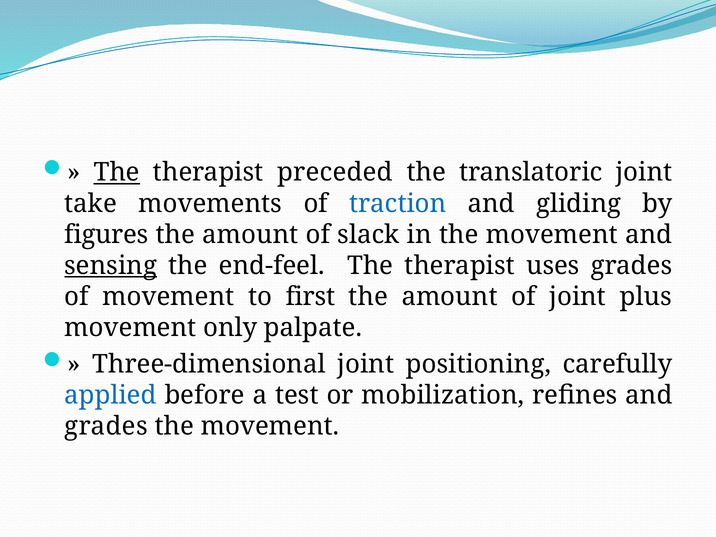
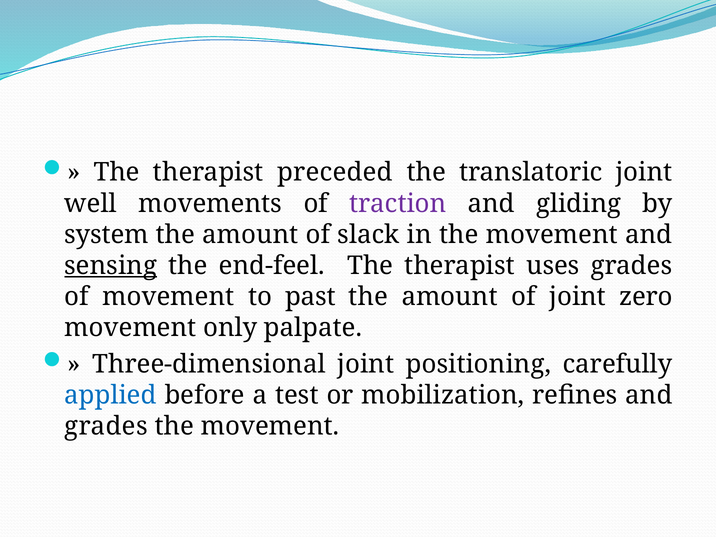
The underline: present -> none (117, 172)
take: take -> well (91, 204)
traction colour: blue -> purple (398, 204)
figures: figures -> system (106, 235)
first: first -> past (310, 297)
plus: plus -> zero (646, 297)
